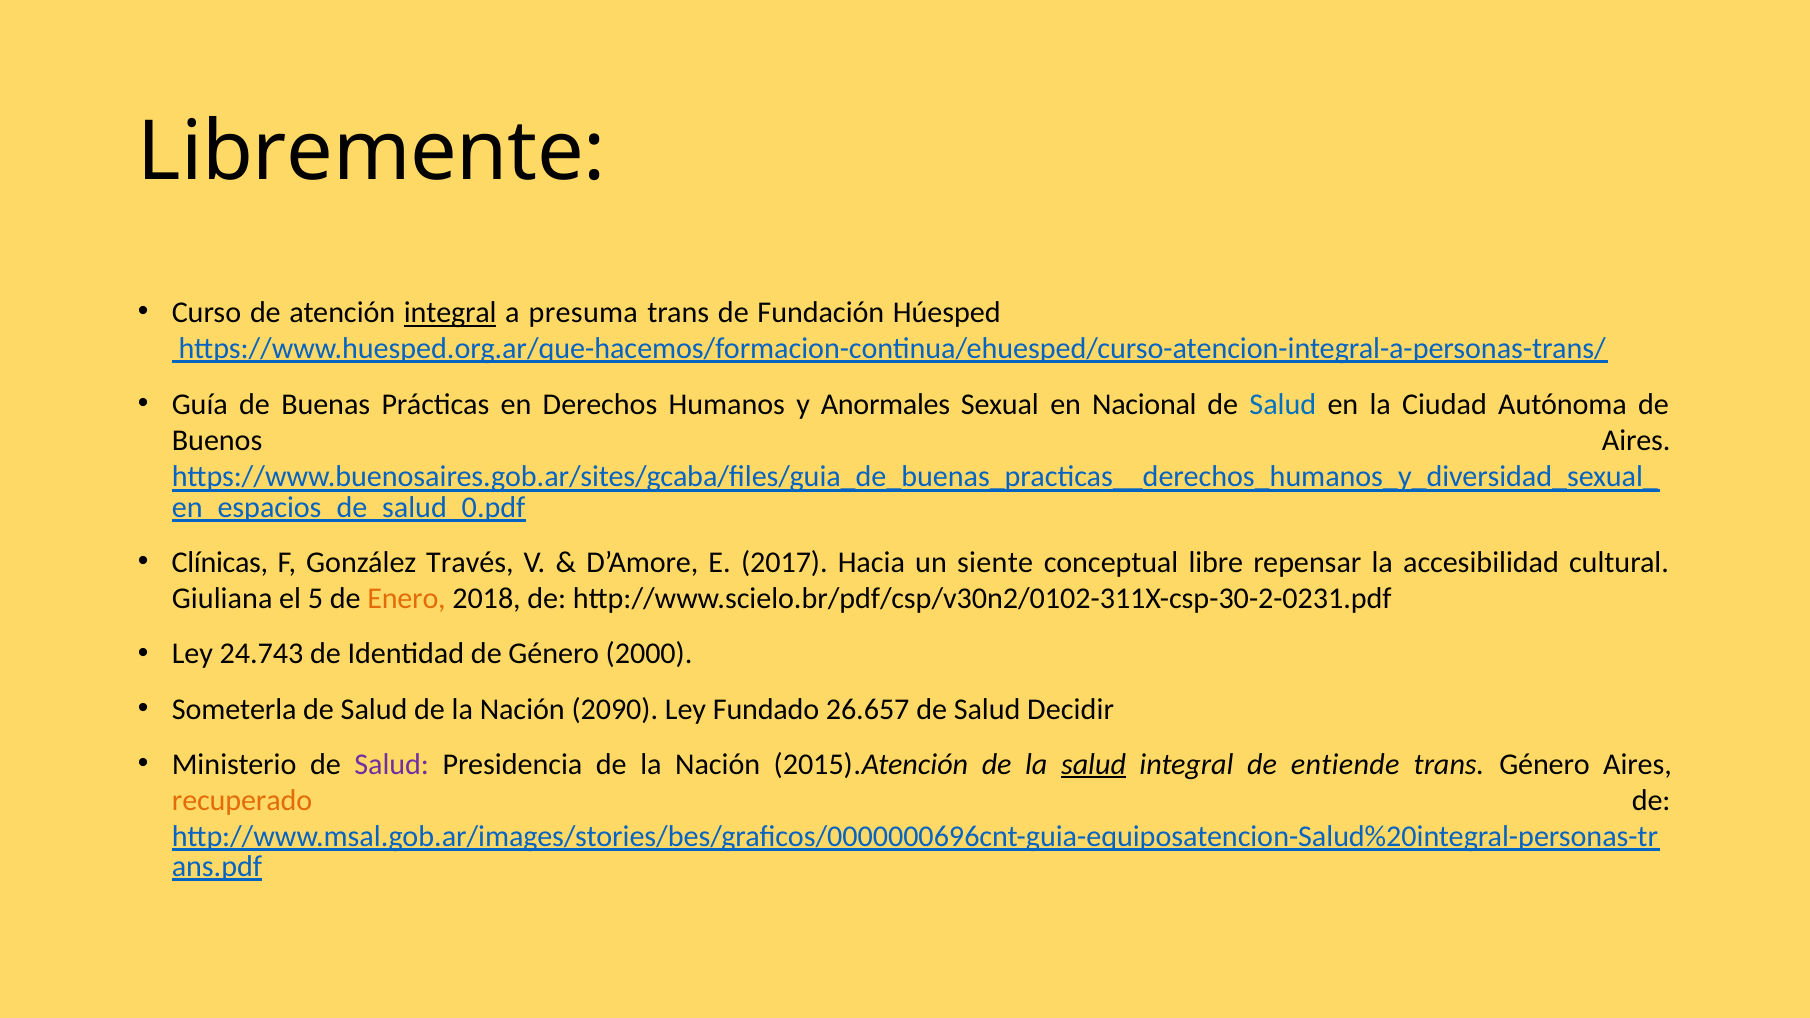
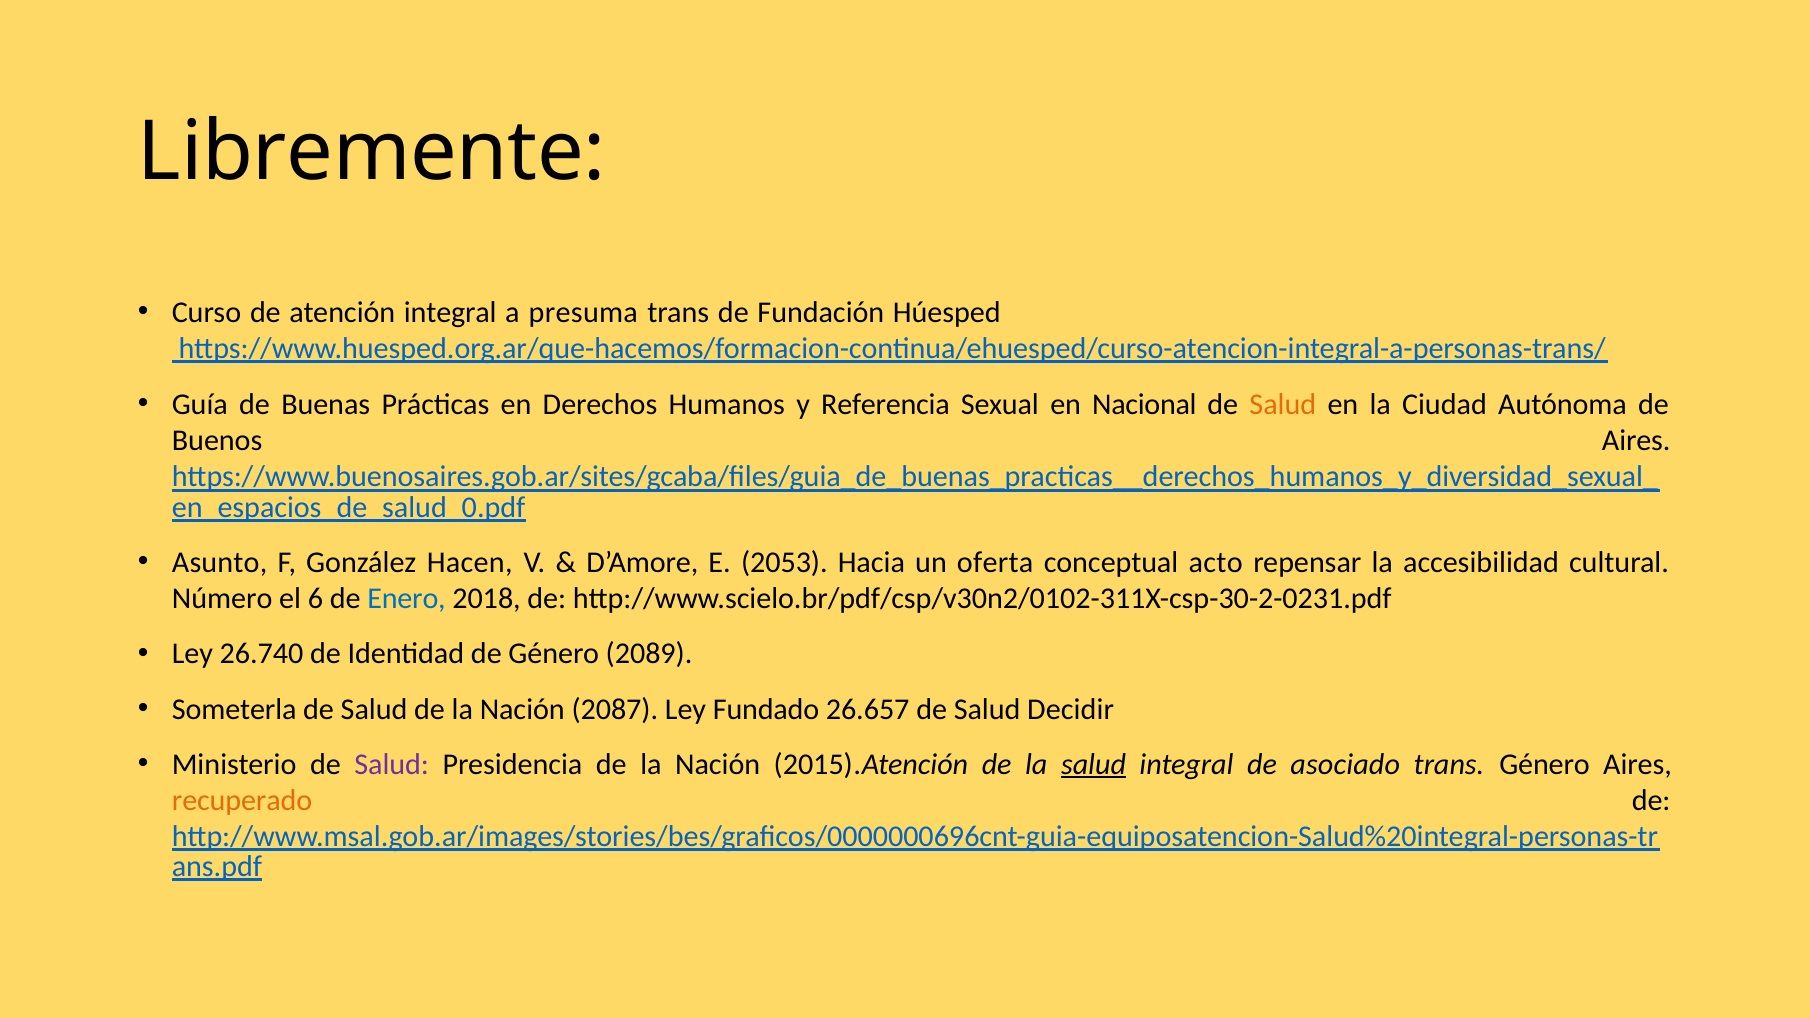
integral underline: present -> none (450, 313)
Anormales: Anormales -> Referencia (885, 405)
Salud colour: blue -> orange (1283, 405)
Clínicas: Clínicas -> Asunto (220, 563)
Través: Través -> Hacen (470, 563)
2017: 2017 -> 2053 (784, 563)
siente: siente -> oferta (995, 563)
libre: libre -> acto (1216, 563)
Giuliana: Giuliana -> Número (222, 599)
5: 5 -> 6 (315, 599)
Enero colour: orange -> blue (407, 599)
24.743: 24.743 -> 26.740 (261, 654)
2000: 2000 -> 2089 (649, 654)
2090: 2090 -> 2087 (615, 709)
entiende: entiende -> asociado (1345, 764)
